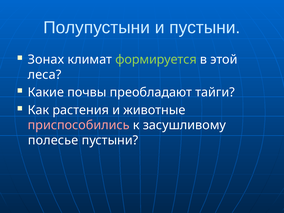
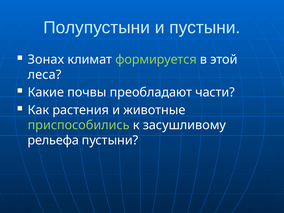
тайги: тайги -> части (215, 92)
приспособились colour: pink -> light green (79, 125)
полесье: полесье -> рельефа (53, 140)
